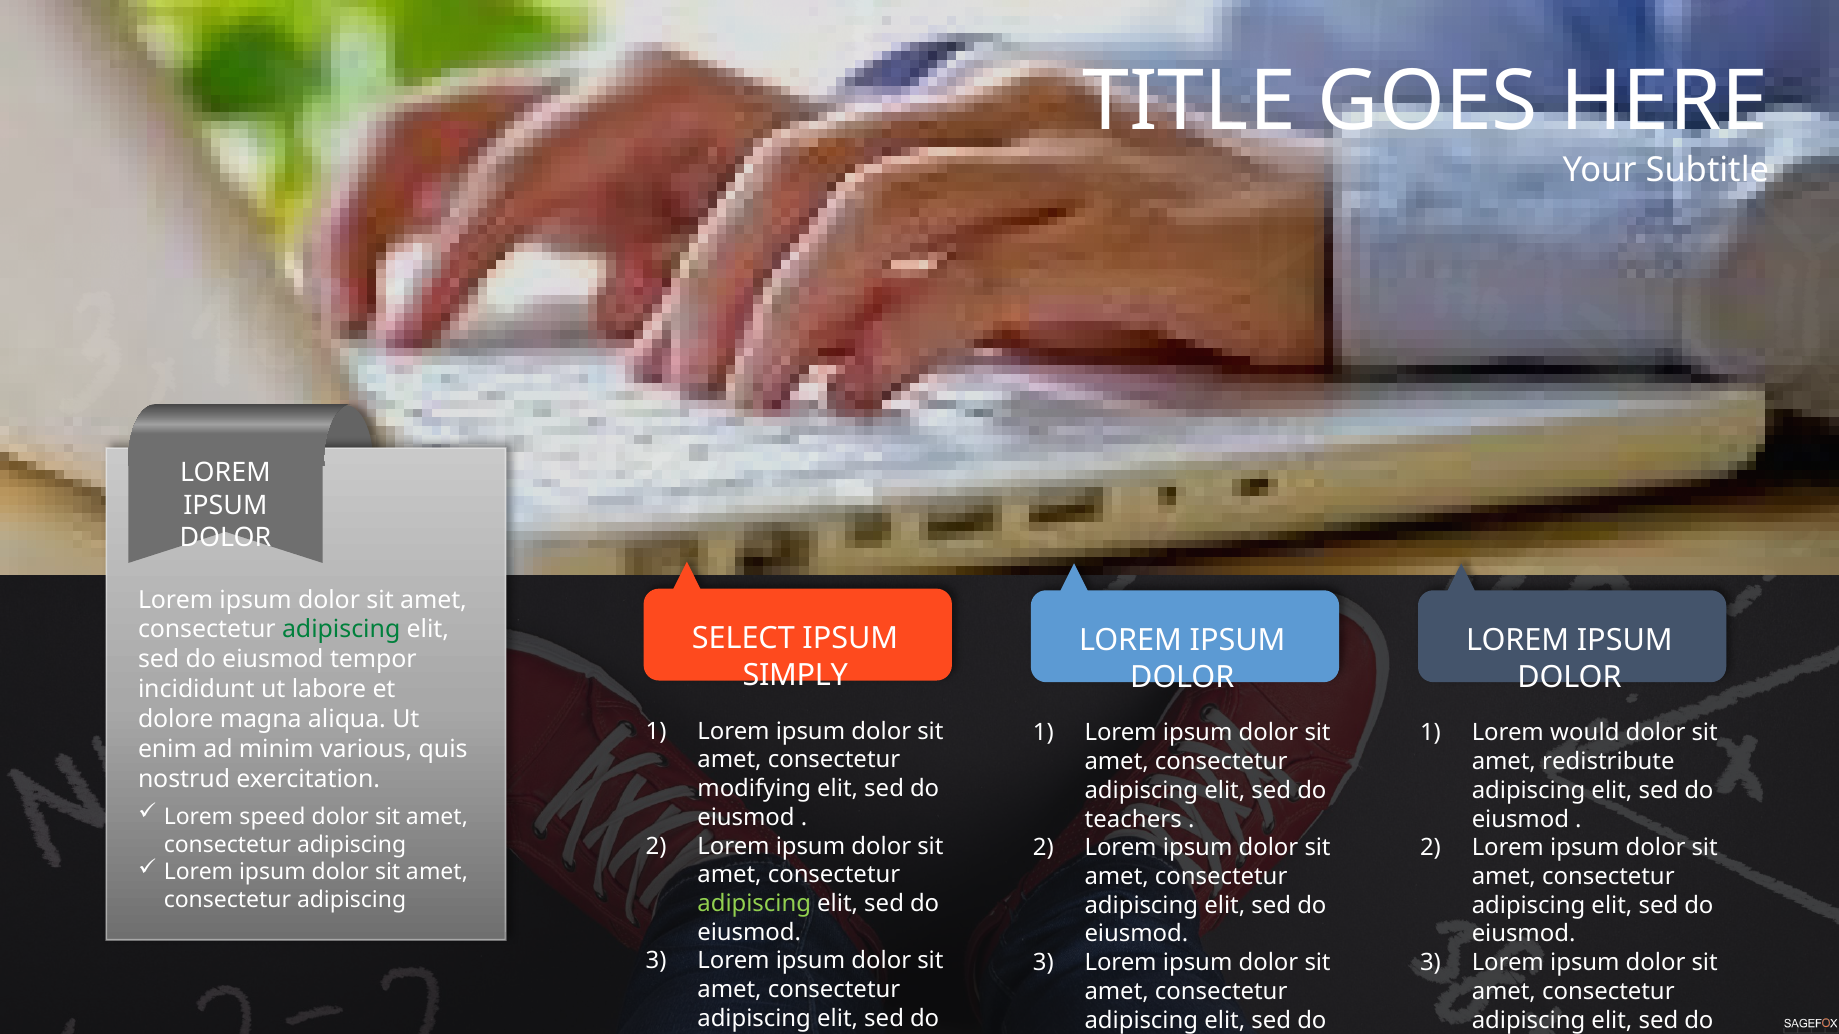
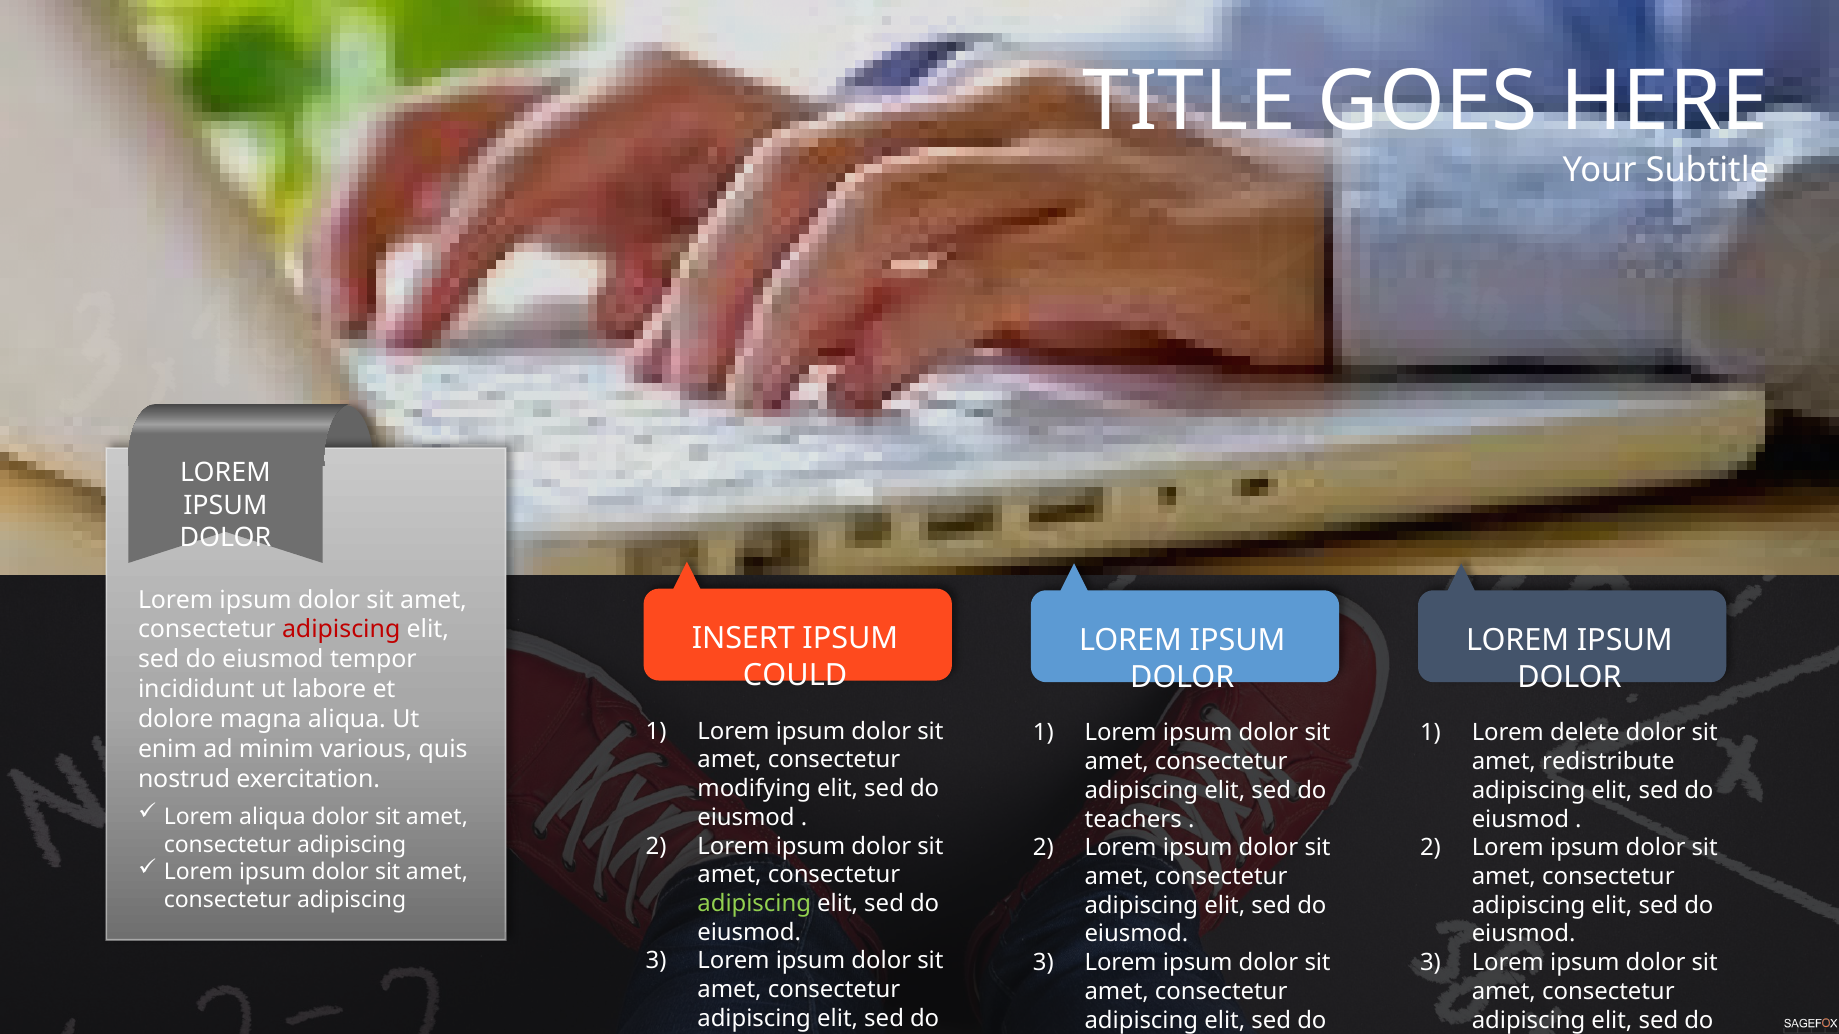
adipiscing colour: green -> red (341, 630)
SELECT: SELECT -> INSERT (743, 639)
SIMPLY: SIMPLY -> COULD (795, 676)
would: would -> delete (1585, 733)
Lorem speed: speed -> aliqua (272, 817)
